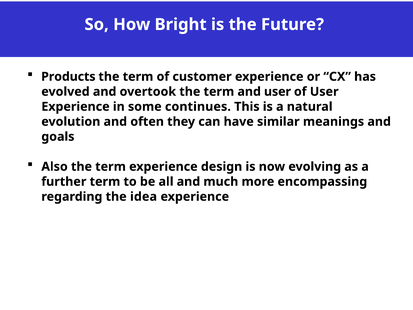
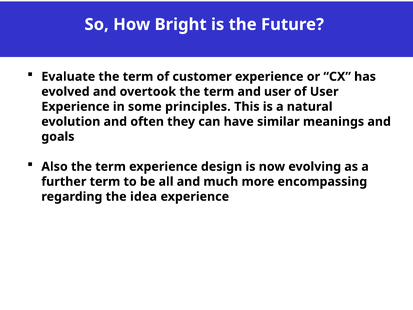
Products: Products -> Evaluate (68, 77)
continues: continues -> principles (198, 107)
